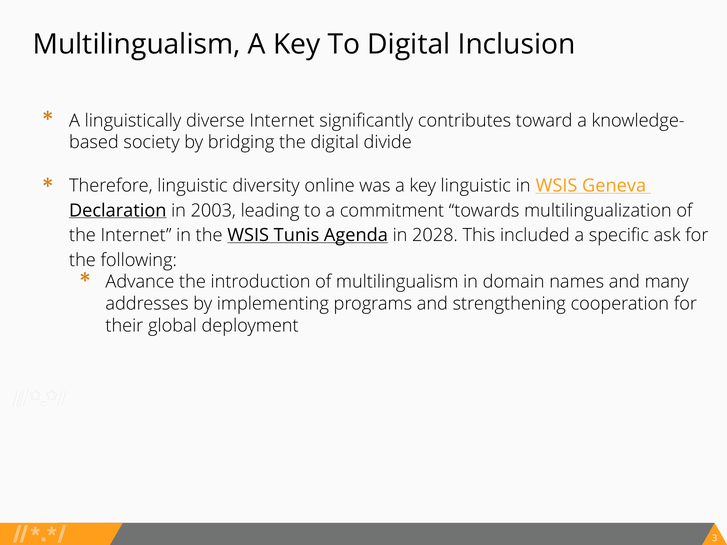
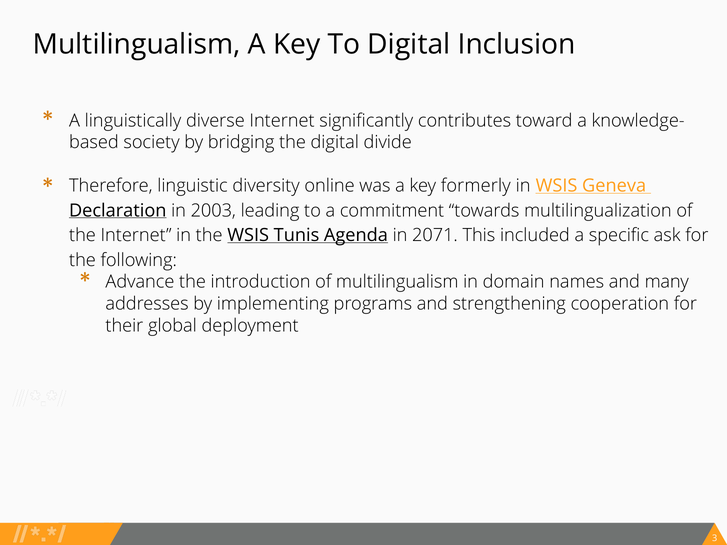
key linguistic: linguistic -> formerly (476, 186)
2028: 2028 -> 2071 (435, 236)
